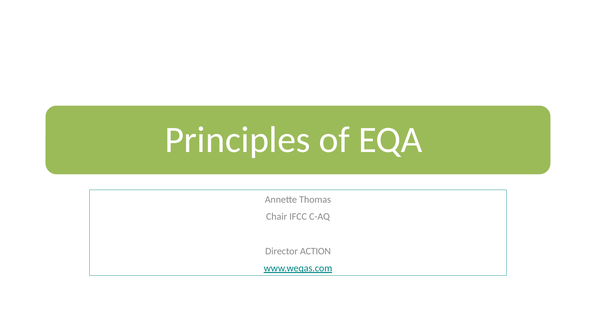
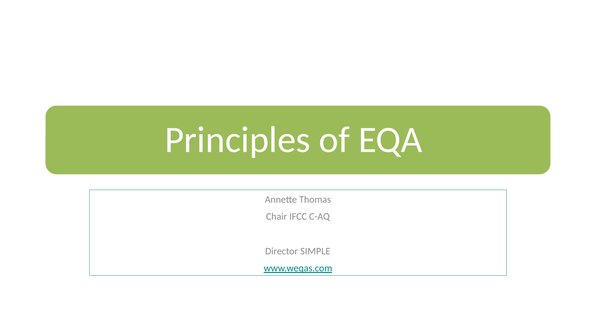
ACTION: ACTION -> SIMPLE (315, 251)
